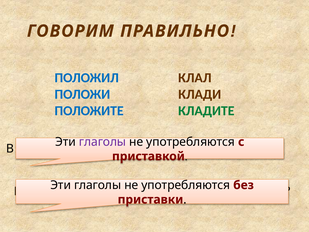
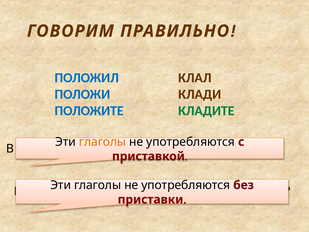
глаголы colour: purple -> orange (103, 142)
